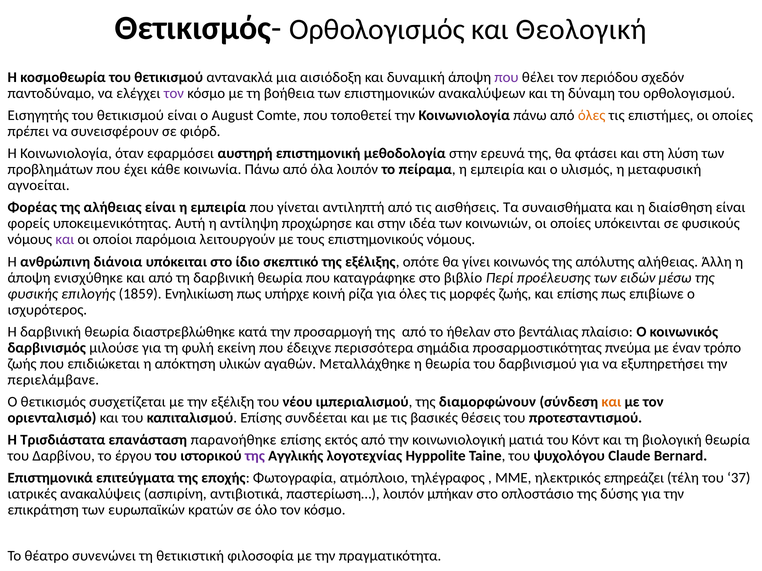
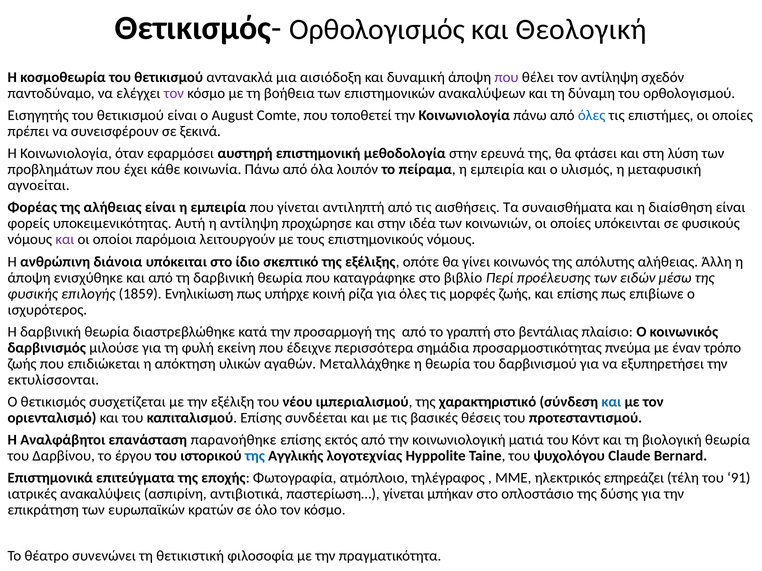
τον περιόδου: περιόδου -> αντίληψη (610, 77)
όλες colour: orange -> blue (592, 115)
φιόρδ: φιόρδ -> ξεκινά (200, 131)
ήθελαν: ήθελαν -> γραπτή (469, 332)
περιελάμβανε: περιελάμβανε -> εκτυλίσσονται (53, 380)
διαμορφώνουν: διαμορφώνουν -> χαρακτηριστικό (488, 402)
και colour: orange -> blue (611, 402)
Τρισδιάστατα: Τρισδιάστατα -> Αναλφάβητοι (63, 440)
της colour: purple -> blue (255, 456)
37: 37 -> 91 (739, 478)
παστερίωση… λοιπόν: λοιπόν -> γίνεται (404, 495)
